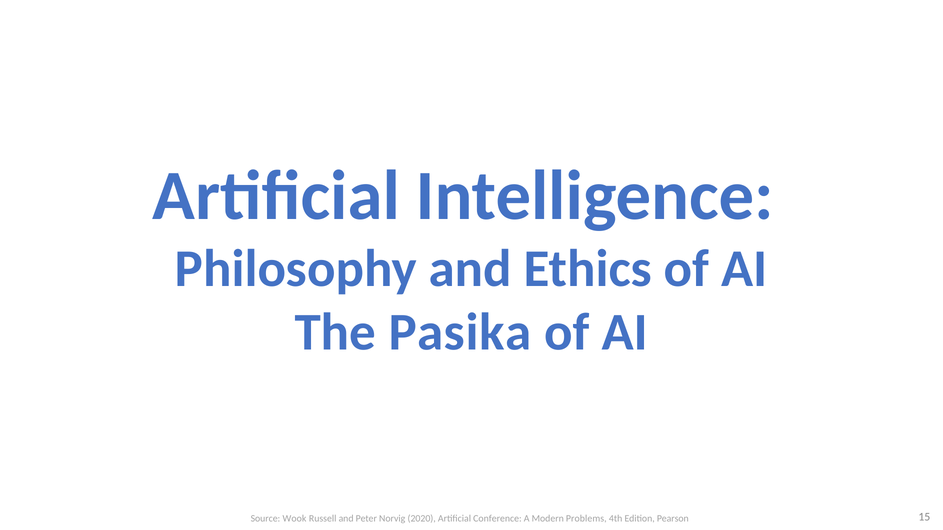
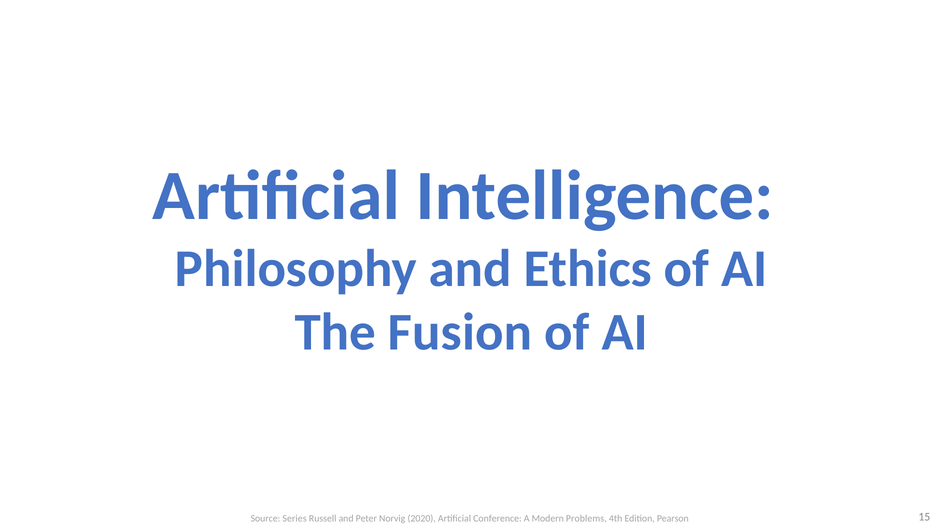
Pasika: Pasika -> Fusion (460, 333)
Wook: Wook -> Series (295, 519)
